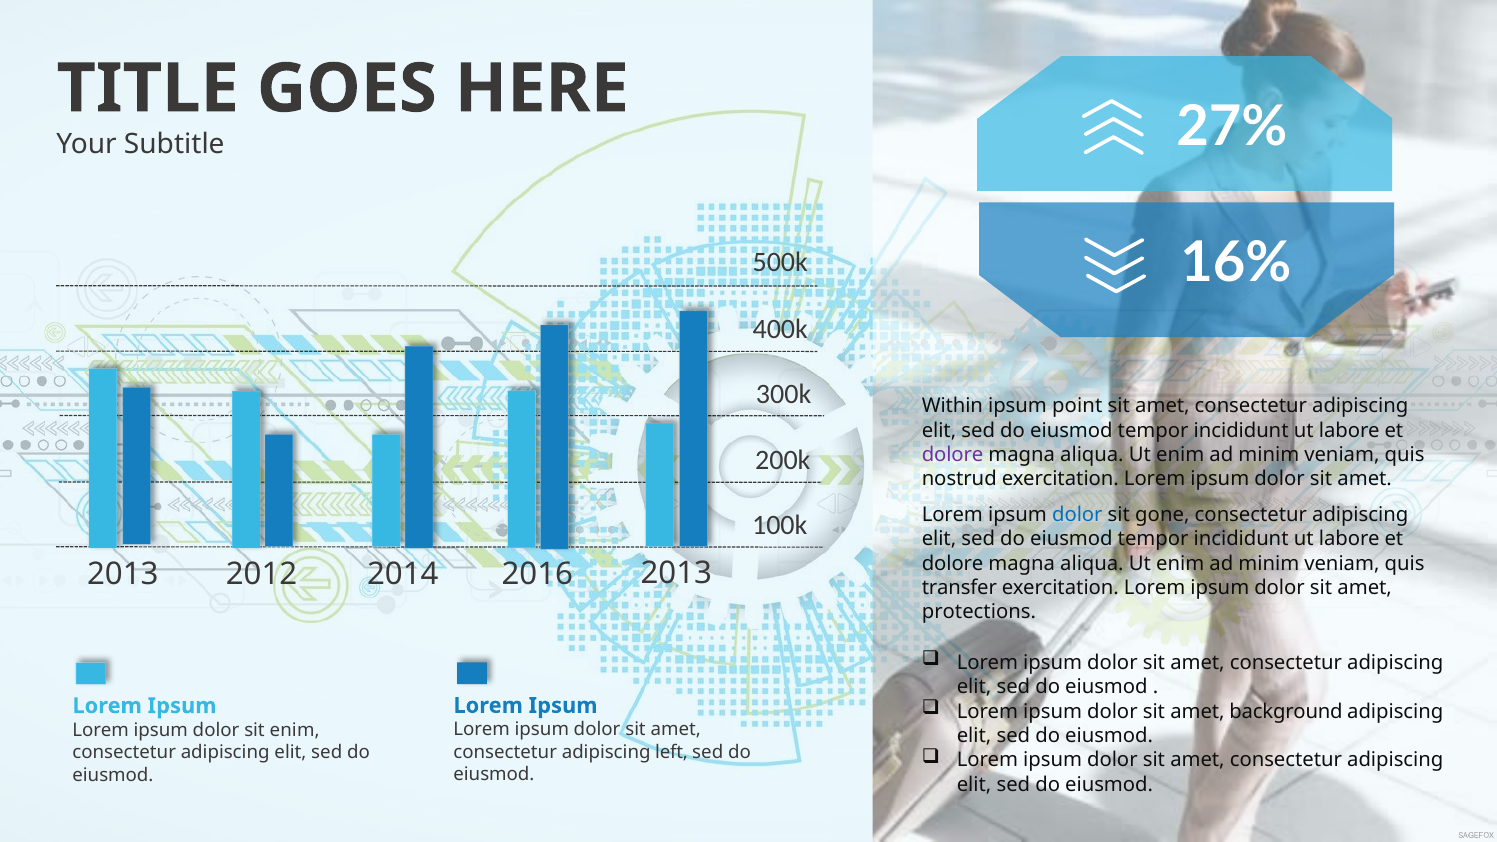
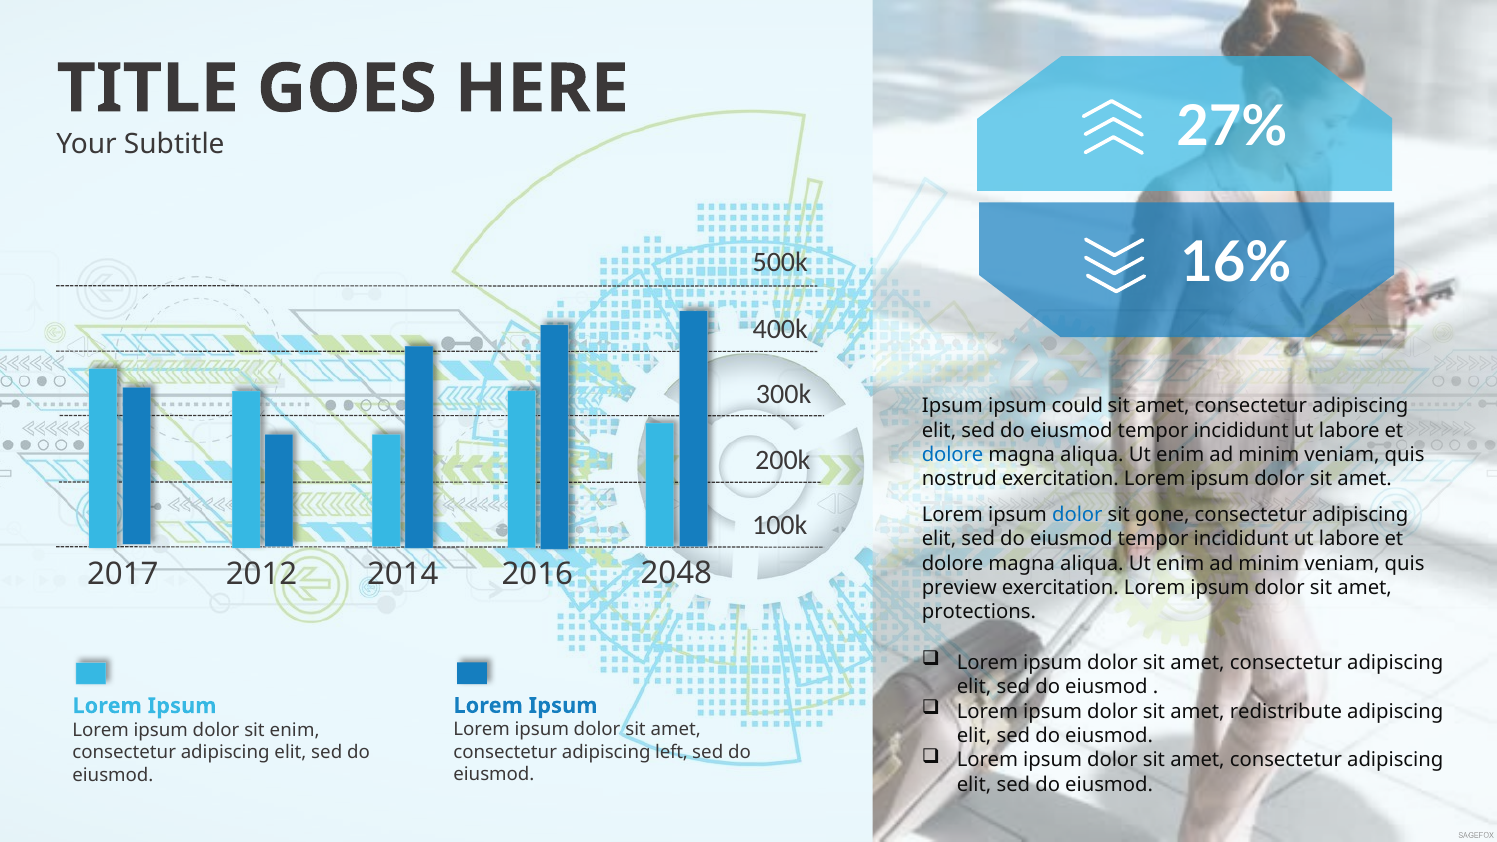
Within: Within -> Ipsum (952, 406)
point: point -> could (1077, 406)
dolore colour: purple -> blue (953, 455)
2013: 2013 -> 2017 (123, 574)
2016 2013: 2013 -> 2048 (676, 574)
transfer: transfer -> preview (959, 588)
background: background -> redistribute (1286, 711)
